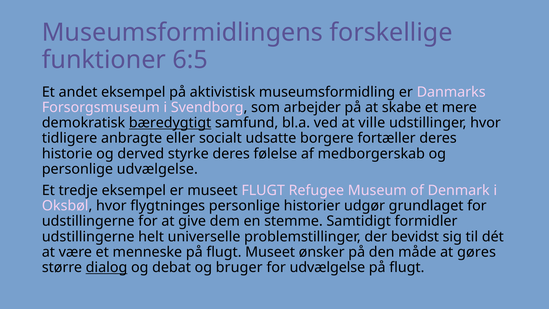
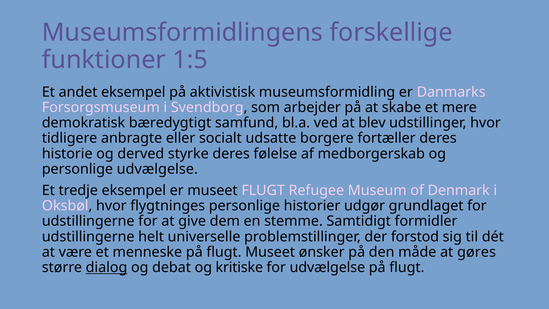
6:5: 6:5 -> 1:5 (190, 60)
bæredygtigt underline: present -> none (170, 123)
ville: ville -> blev (372, 123)
bevidst: bevidst -> forstod (415, 237)
bruger: bruger -> kritiske (239, 267)
